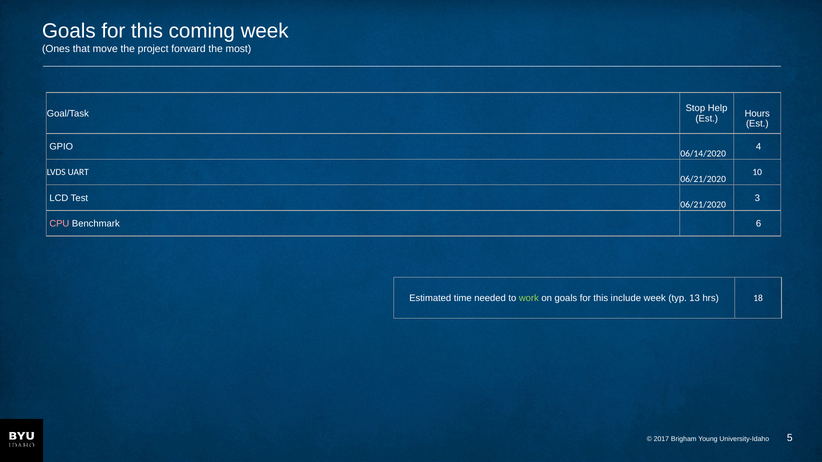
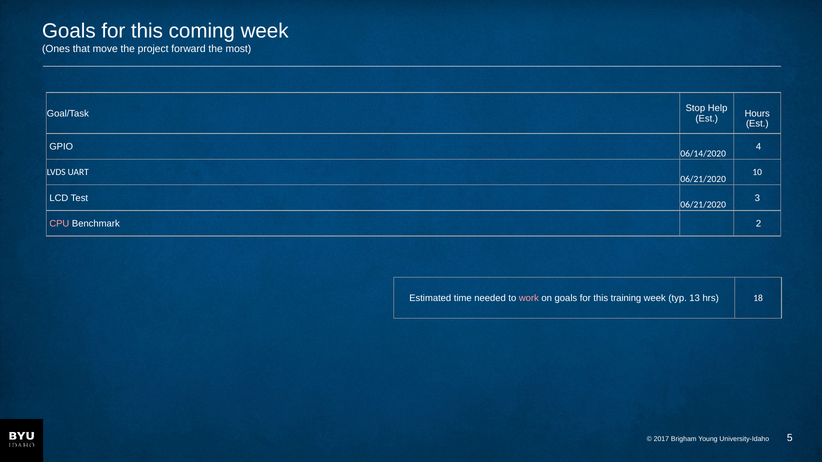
6: 6 -> 2 (759, 224)
work colour: light green -> pink (529, 298)
include: include -> training (626, 298)
